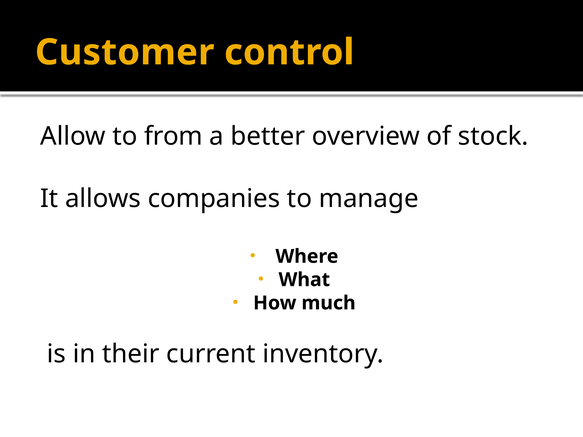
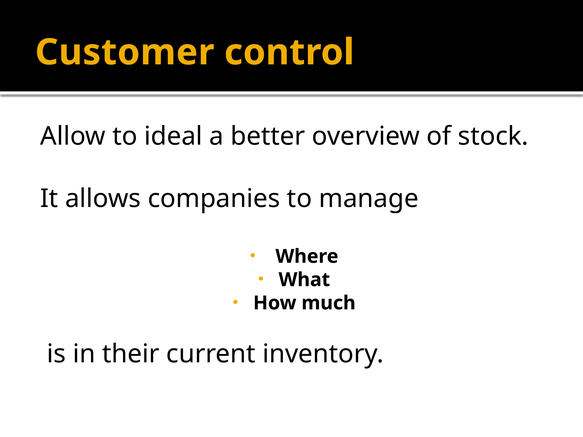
from: from -> ideal (173, 136)
